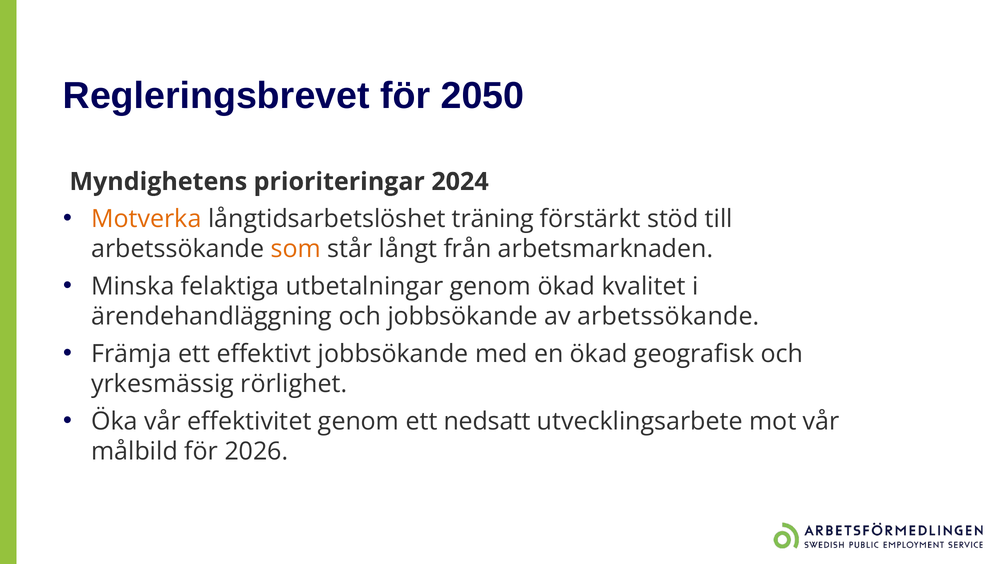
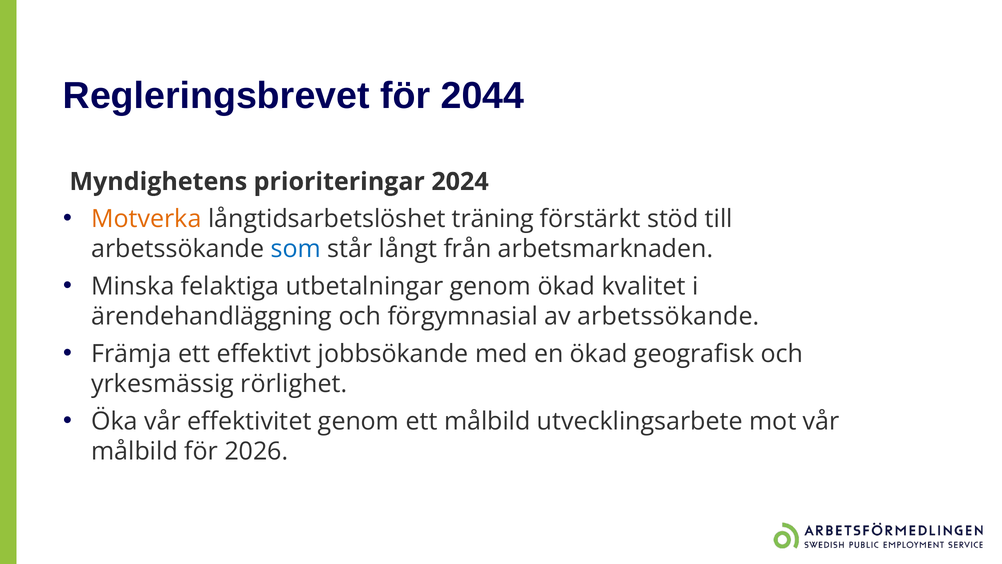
2050: 2050 -> 2044 (482, 96)
som colour: orange -> blue (296, 249)
och jobbsökande: jobbsökande -> förgymnasial (463, 316)
ett nedsatt: nedsatt -> målbild (487, 421)
